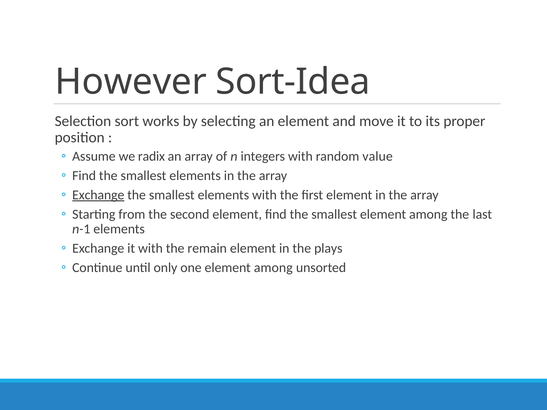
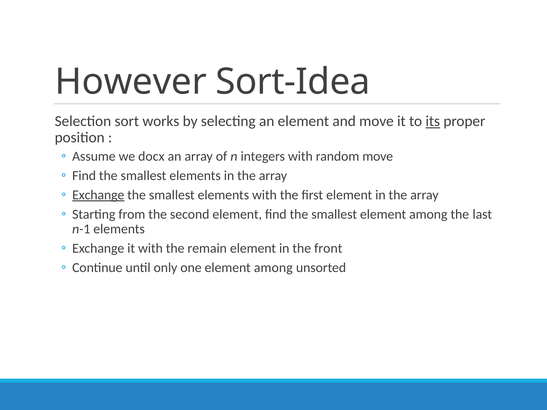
its underline: none -> present (433, 121)
radix: radix -> docx (151, 156)
random value: value -> move (378, 156)
plays: plays -> front (328, 248)
